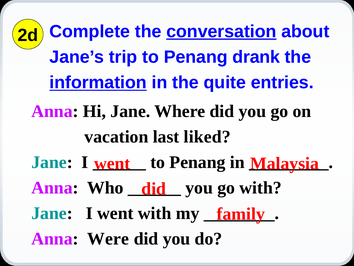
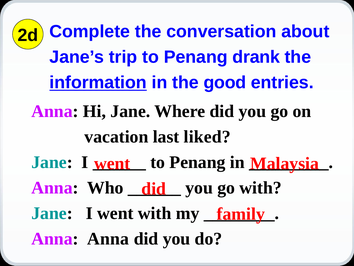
conversation underline: present -> none (221, 31)
quite: quite -> good (225, 82)
Anna Were: Were -> Anna (108, 238)
